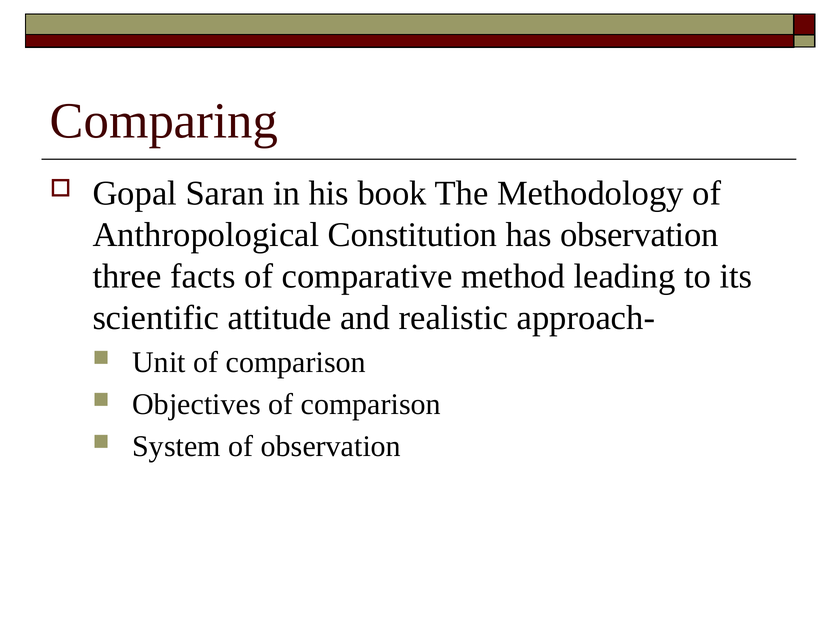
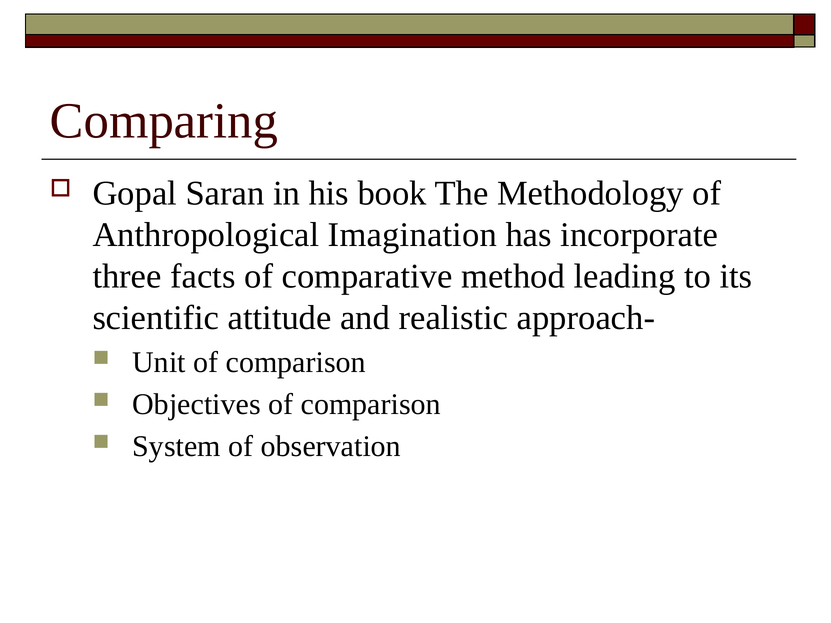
Constitution: Constitution -> Imagination (412, 235)
has observation: observation -> incorporate (639, 235)
